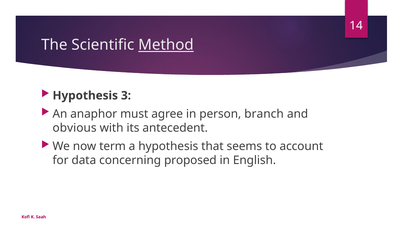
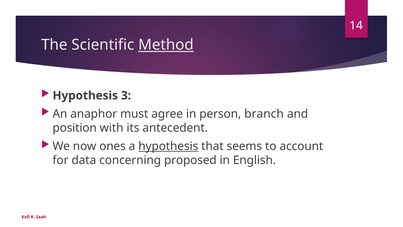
obvious: obvious -> position (75, 128)
term: term -> ones (113, 146)
hypothesis underline: none -> present (168, 146)
